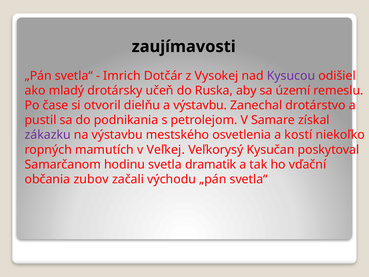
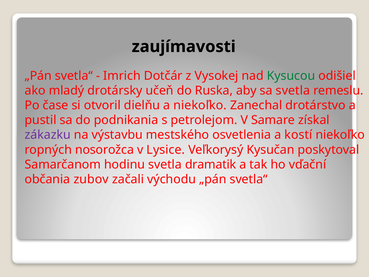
Kysucou colour: purple -> green (291, 76)
sa území: území -> svetla (293, 91)
a výstavbu: výstavbu -> niekoľko (200, 105)
mamutích: mamutích -> nosorožca (104, 150)
Veľkej: Veľkej -> Lysice (166, 150)
